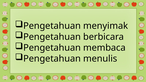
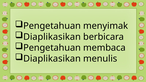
Pengetahuan: Pengetahuan -> Diaplikasikan (52, 37)
Pengetahuan: Pengetahuan -> Diaplikasikan (52, 59)
